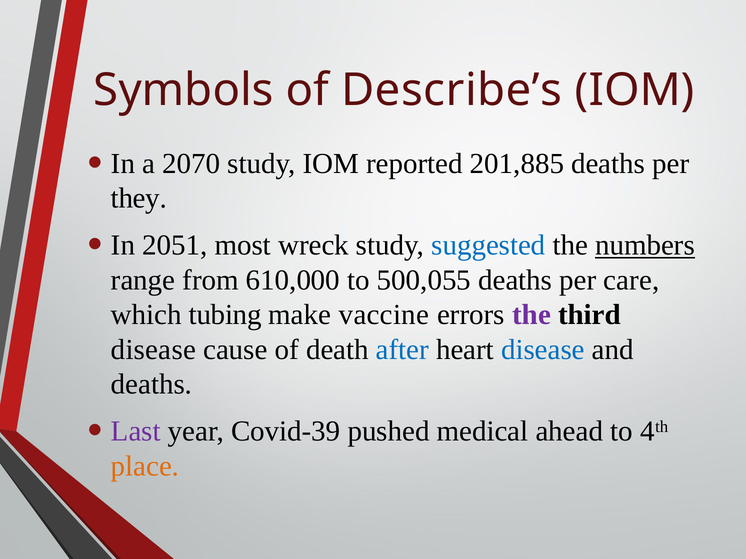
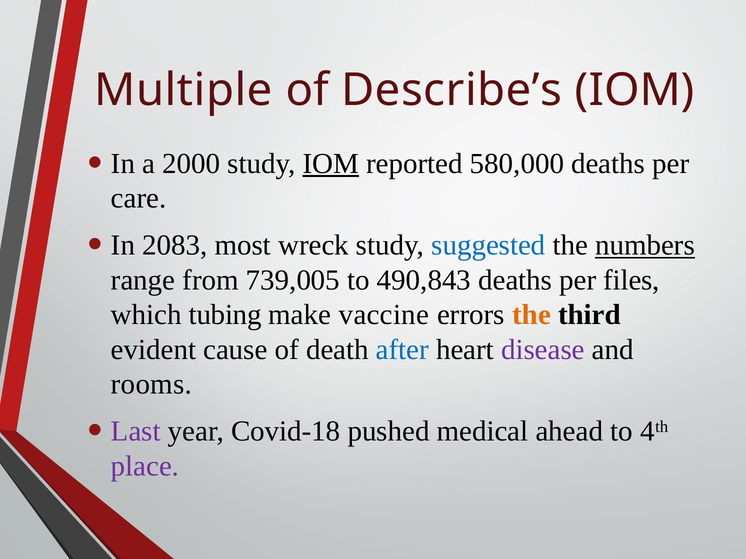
Symbols: Symbols -> Multiple (183, 90)
2070: 2070 -> 2000 (191, 164)
IOM underline: none -> present (331, 164)
201,885: 201,885 -> 580,000 (517, 164)
they: they -> care (139, 199)
2051: 2051 -> 2083 (175, 245)
610,000: 610,000 -> 739,005 (293, 280)
500,055: 500,055 -> 490,843 (424, 280)
care: care -> files (632, 280)
the colour: purple -> orange (532, 315)
disease: disease -> evident (154, 350)
disease colour: blue -> purple (543, 350)
deaths: deaths -> rooms (151, 385)
Covid-39: Covid-39 -> Covid-18 (286, 432)
place colour: orange -> purple (145, 466)
